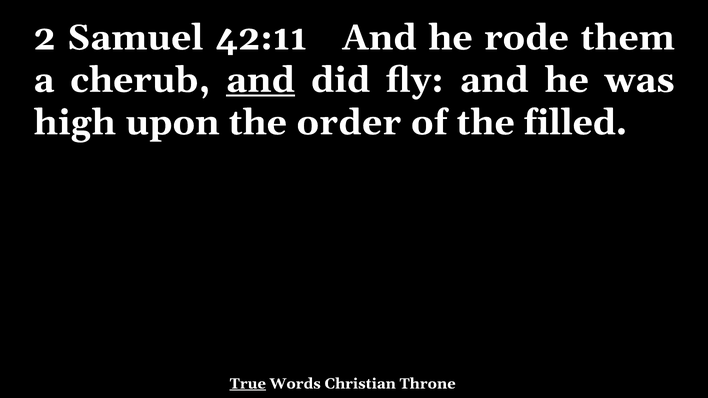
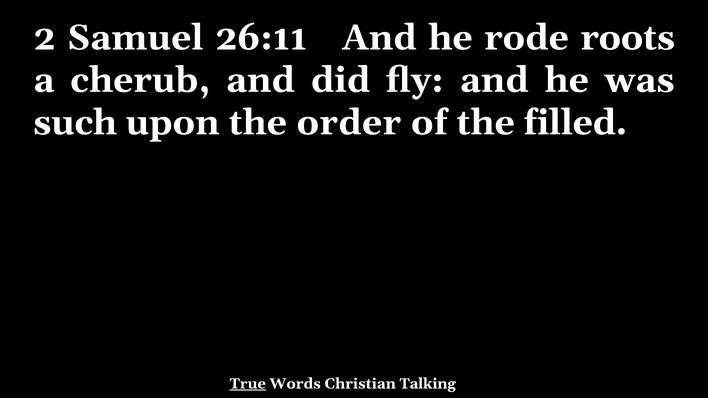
42:11: 42:11 -> 26:11 (261, 38)
them: them -> roots (628, 38)
and underline: present -> none (260, 80)
high: high -> such (75, 123)
Throne: Throne -> Talking (428, 384)
